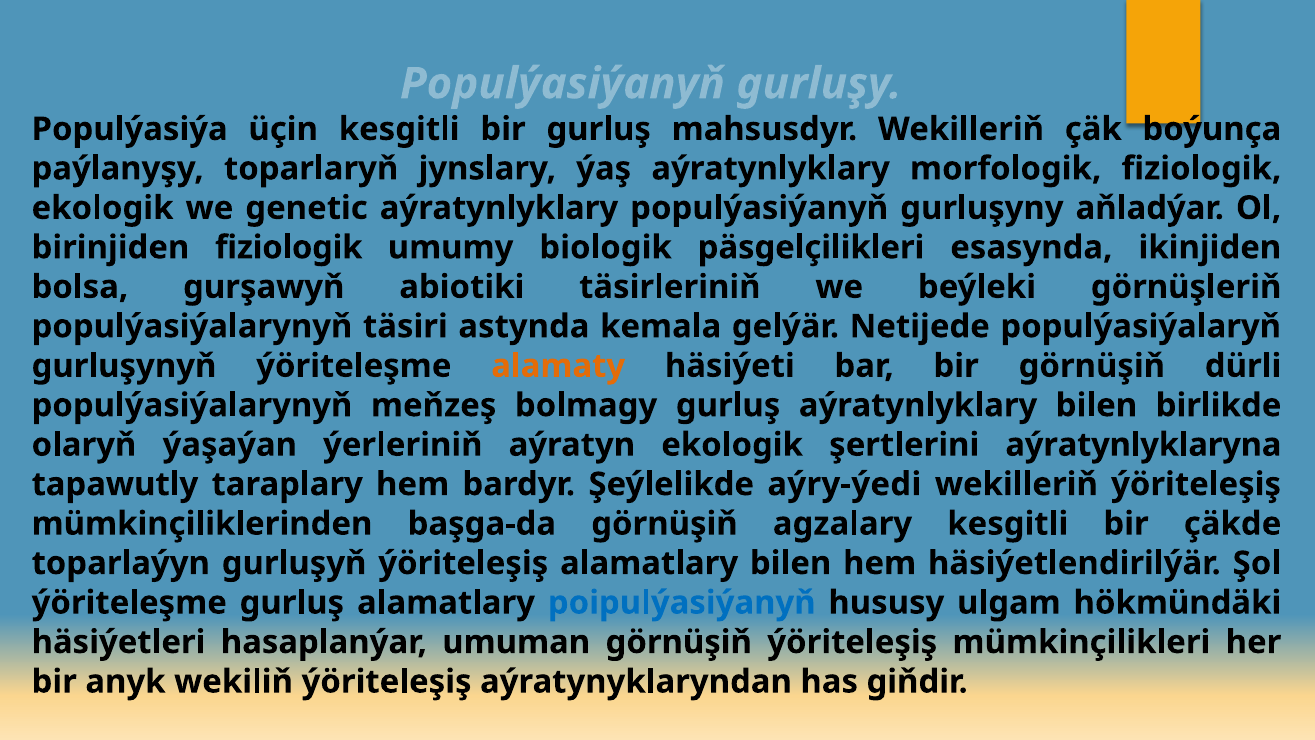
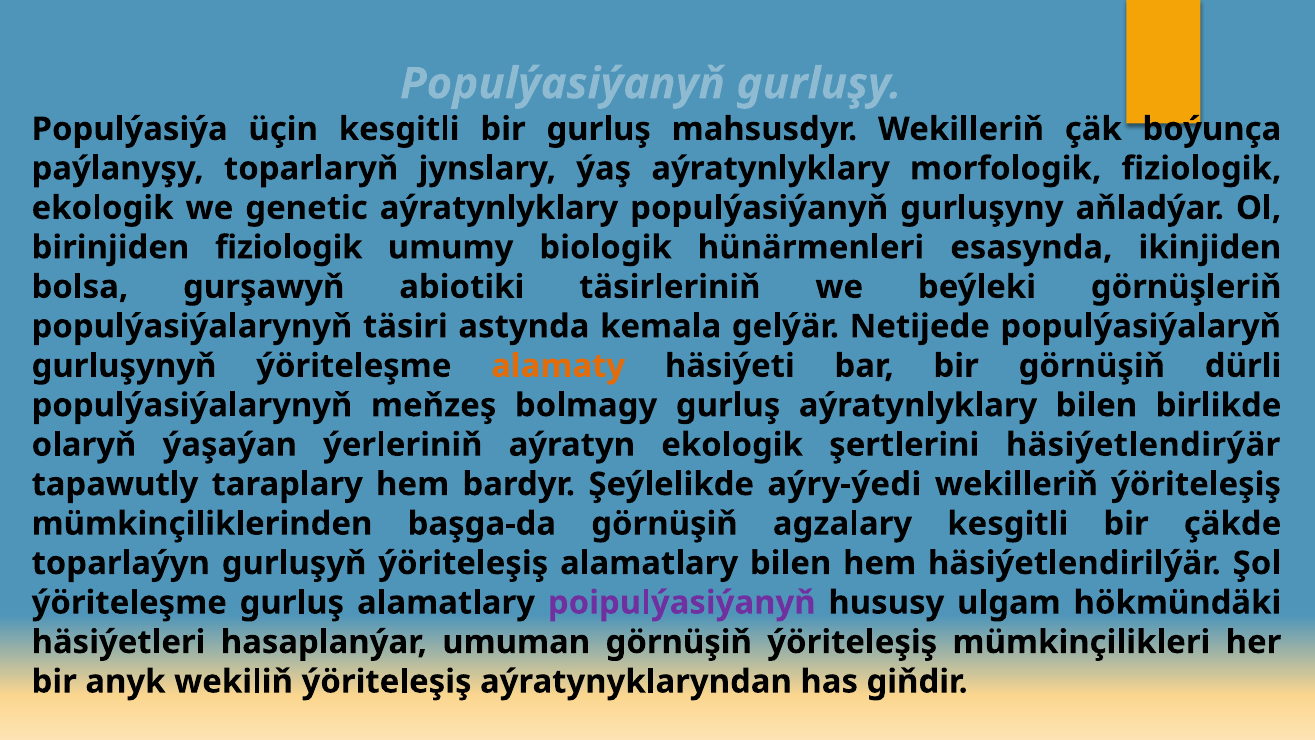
päsgelçilikleri: päsgelçilikleri -> hünärmenleri (811, 247)
aýratynlyklaryna: aýratynlyklaryna -> häsiýetlendirýär (1143, 445)
poipulýasiýanyň colour: blue -> purple (682, 602)
